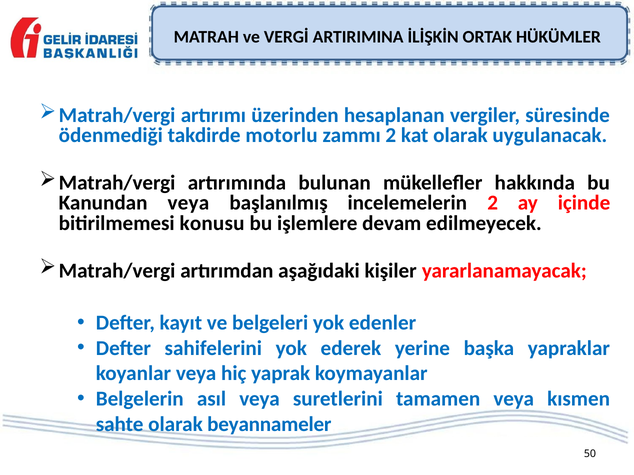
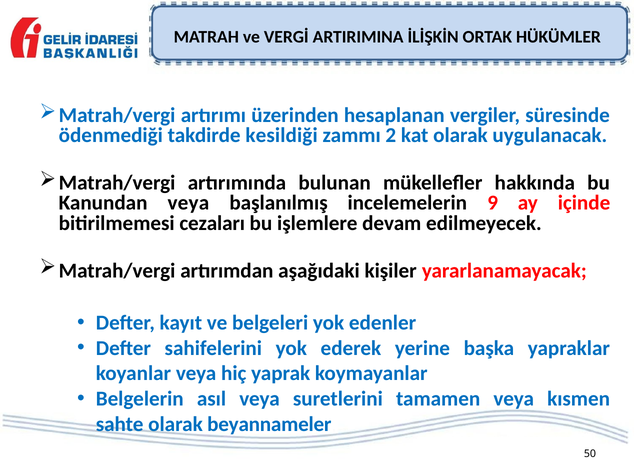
motorlu: motorlu -> kesildiği (282, 136)
incelemelerin 2: 2 -> 9 (493, 203)
konusu: konusu -> cezaları (212, 224)
